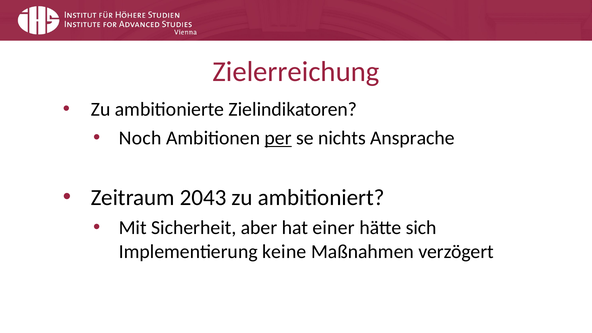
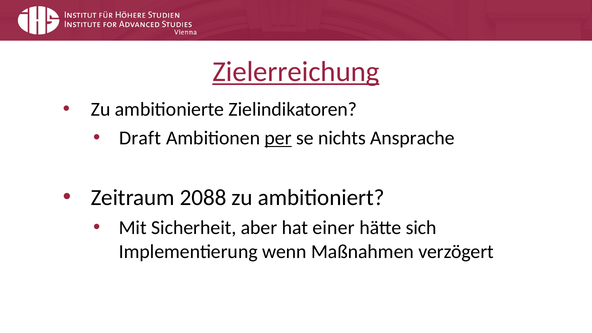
Zielerreichung underline: none -> present (296, 72)
Noch: Noch -> Draft (140, 138)
2043: 2043 -> 2088 (203, 197)
keine: keine -> wenn (284, 251)
